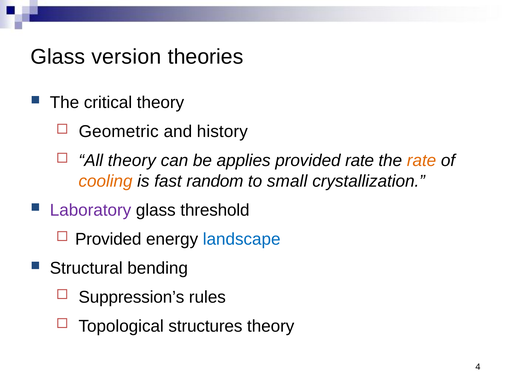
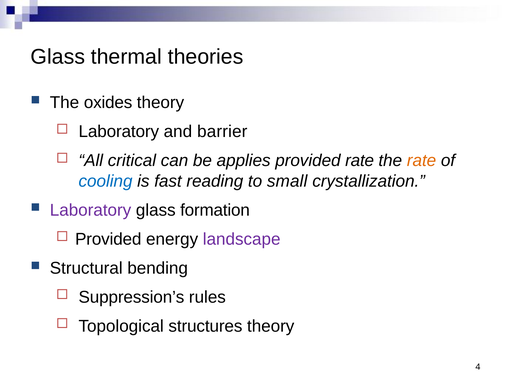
version: version -> thermal (126, 57)
critical: critical -> oxides (108, 102)
Geometric: Geometric -> Laboratory (119, 131)
history: history -> barrier (222, 131)
All theory: theory -> critical (132, 160)
cooling colour: orange -> blue (106, 181)
random: random -> reading (215, 181)
threshold: threshold -> formation (215, 210)
landscape colour: blue -> purple (242, 239)
